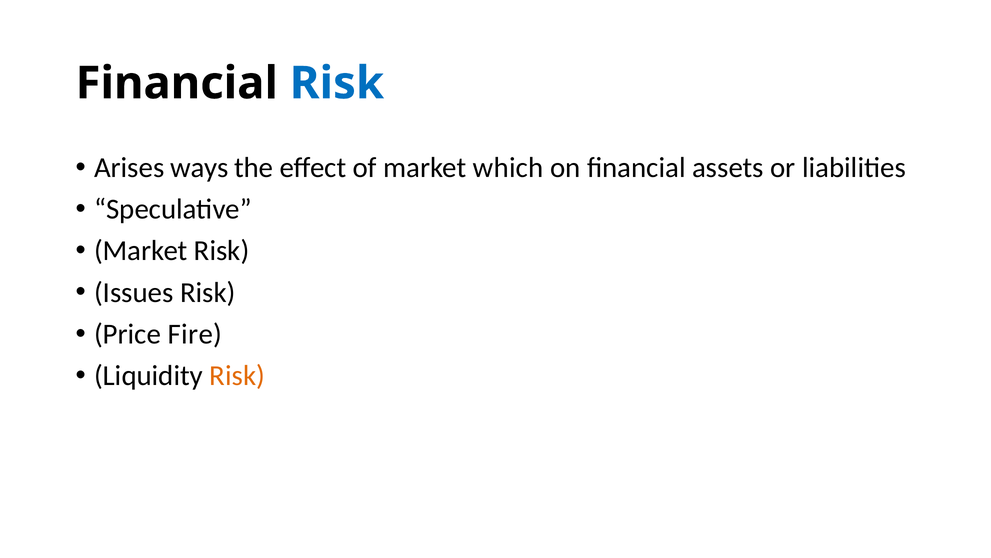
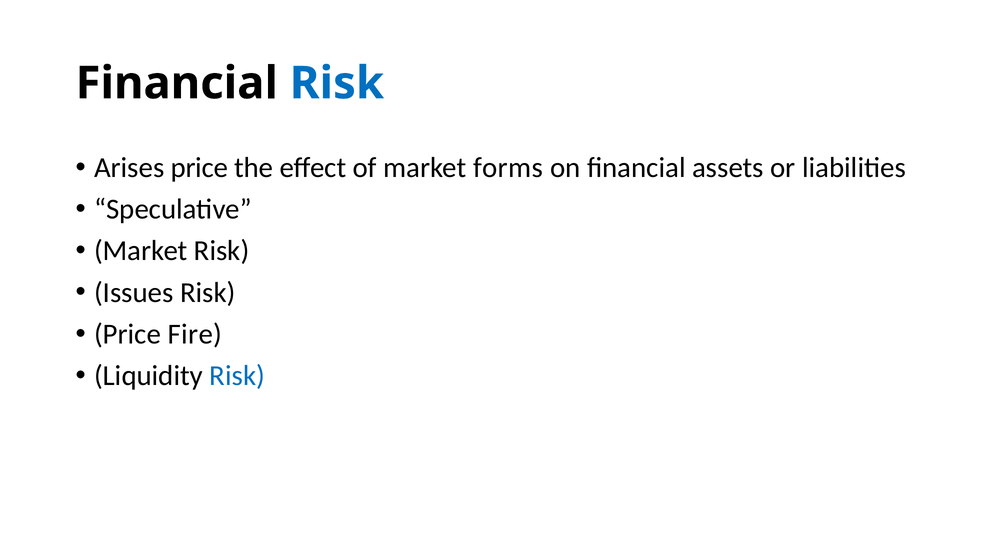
Arises ways: ways -> price (199, 168)
which: which -> forms (508, 168)
Risk colour: orange -> blue (237, 375)
